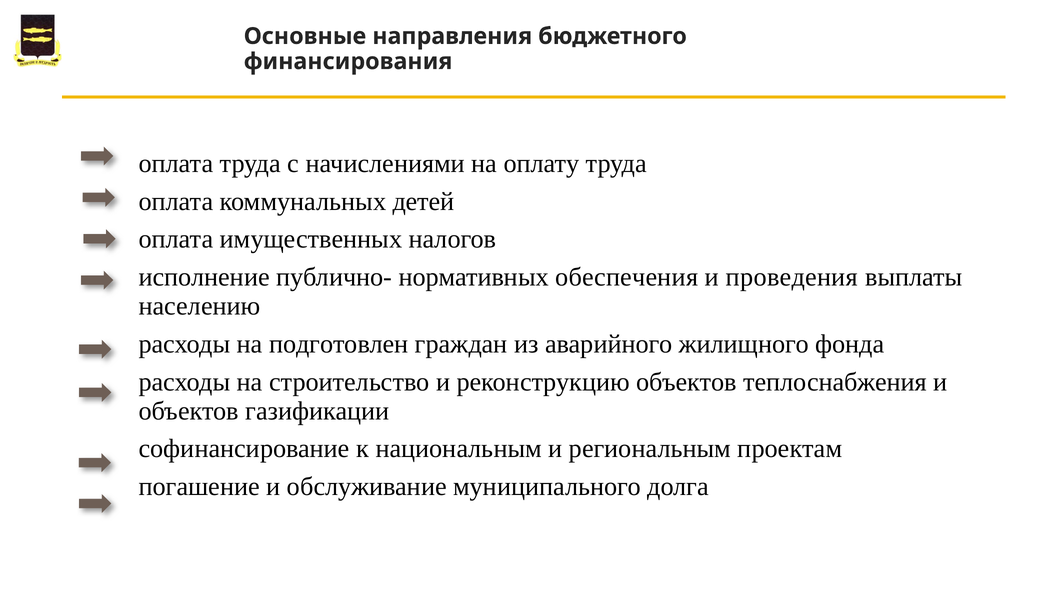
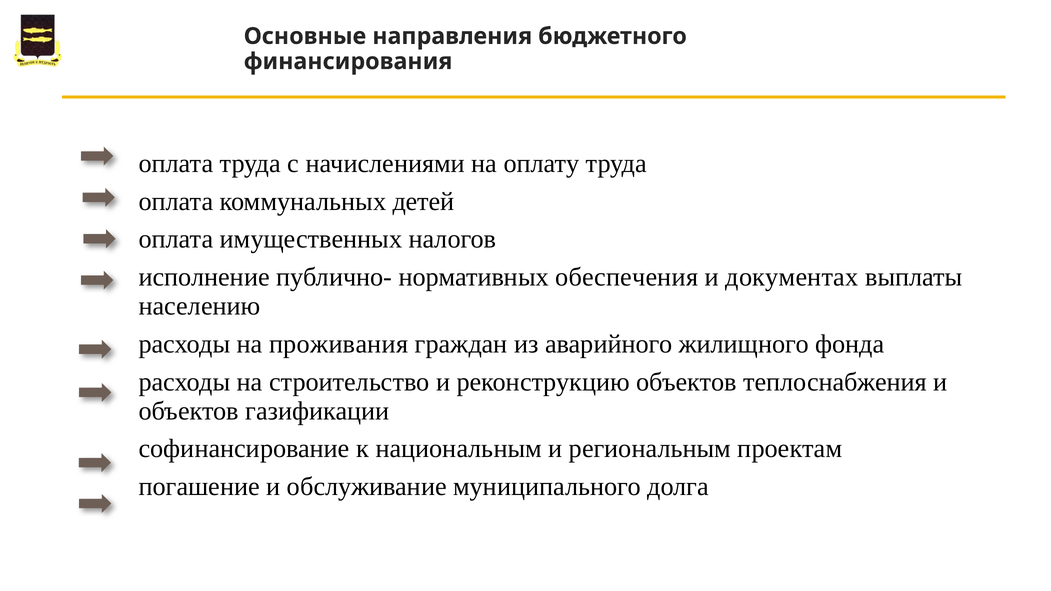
проведения: проведения -> документах (792, 277)
подготовлен: подготовлен -> проживания (339, 344)
